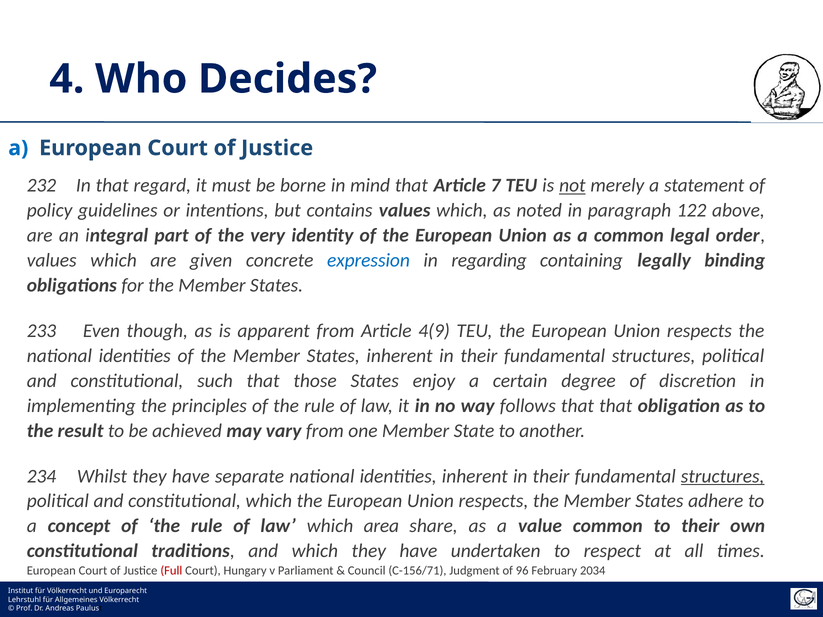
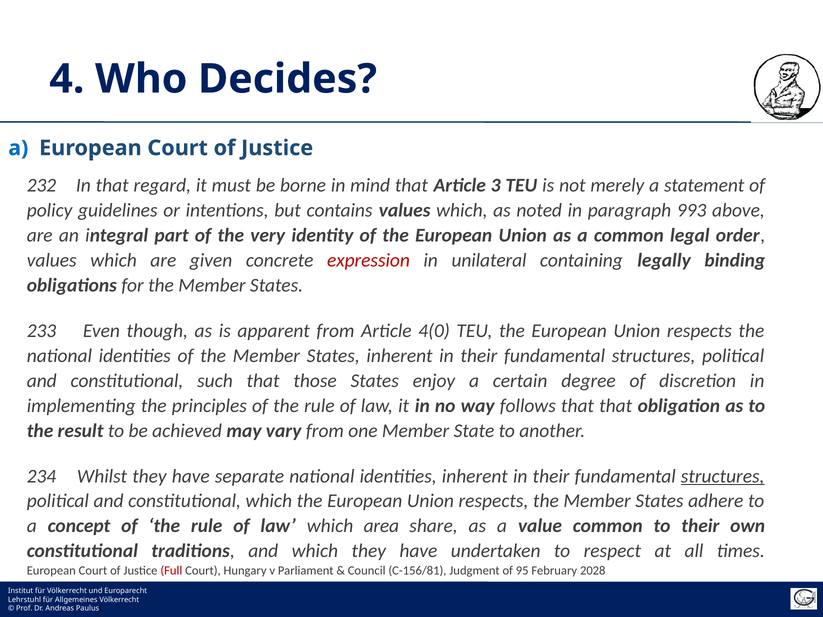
7: 7 -> 3 (496, 186)
not underline: present -> none (572, 186)
122: 122 -> 993 (692, 211)
expression colour: blue -> red (368, 261)
regarding: regarding -> unilateral (489, 261)
4(9: 4(9 -> 4(0 (434, 331)
C-156/71: C-156/71 -> C-156/81 (417, 571)
96: 96 -> 95 (522, 571)
2034: 2034 -> 2028 (593, 571)
